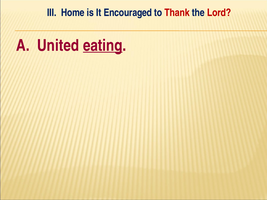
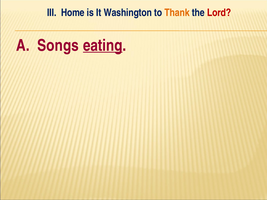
Encouraged: Encouraged -> Washington (128, 13)
Thank colour: red -> orange (177, 13)
United: United -> Songs (58, 46)
